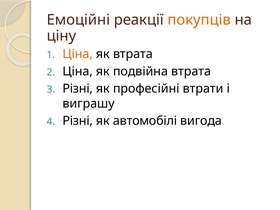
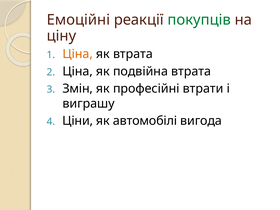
покупців colour: orange -> green (199, 20)
Різні: Різні -> Змін (78, 89)
Різні: Різні -> Ціни (78, 121)
